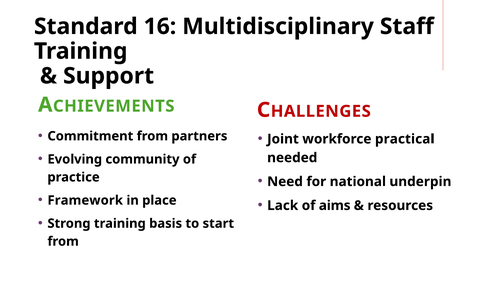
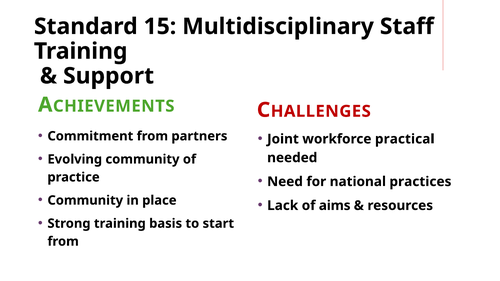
16: 16 -> 15 (160, 26)
underpin: underpin -> practices (420, 182)
Framework: Framework -> Community (85, 201)
